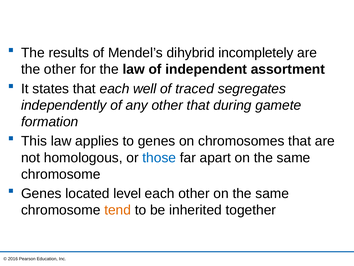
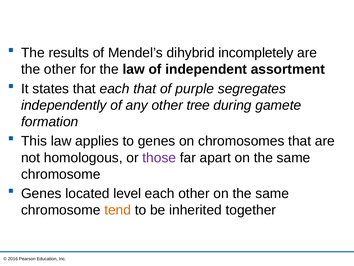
each well: well -> that (145, 89)
traced: traced -> purple (195, 89)
other that: that -> tree (198, 105)
those colour: blue -> purple (159, 157)
